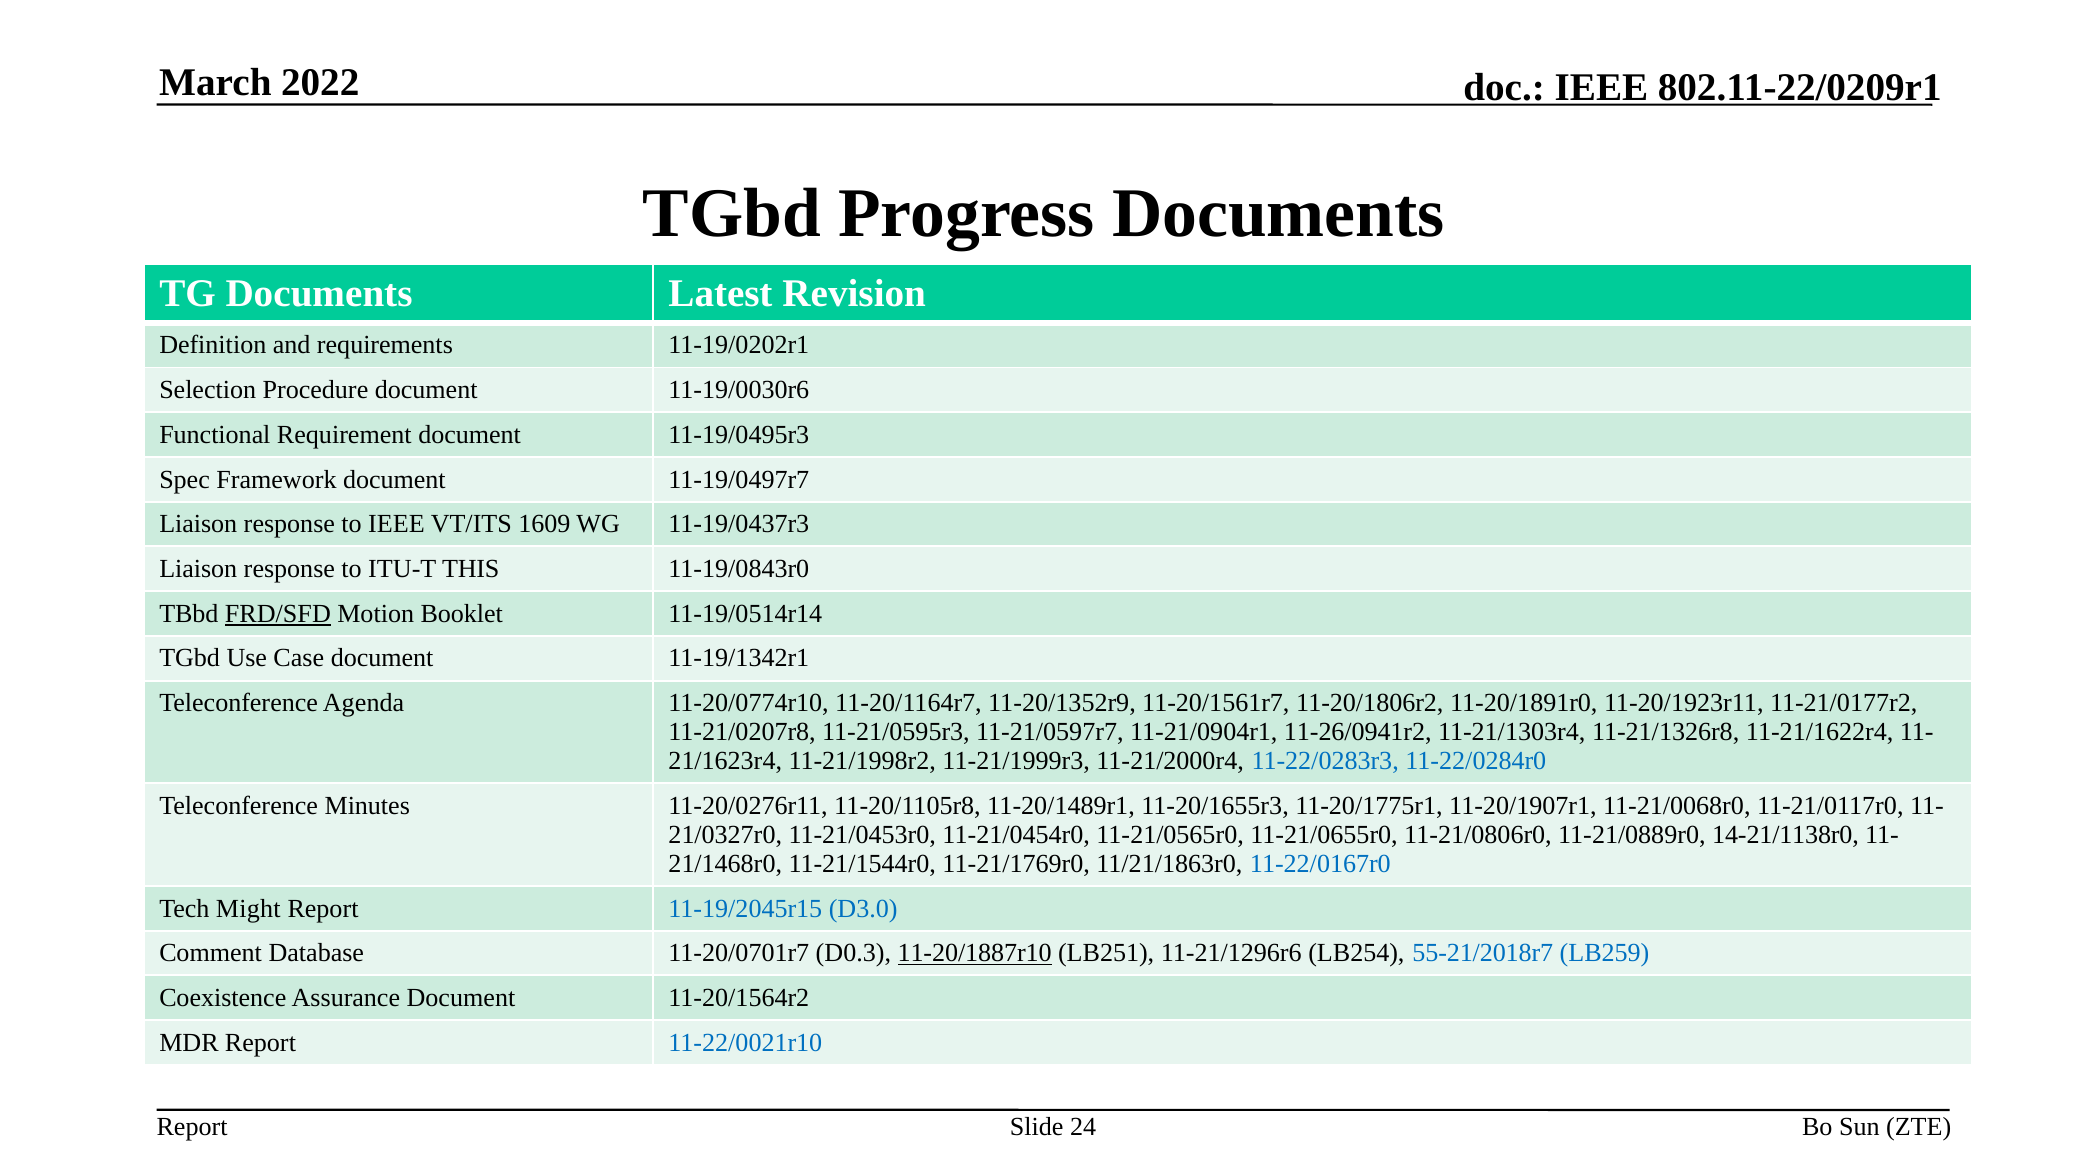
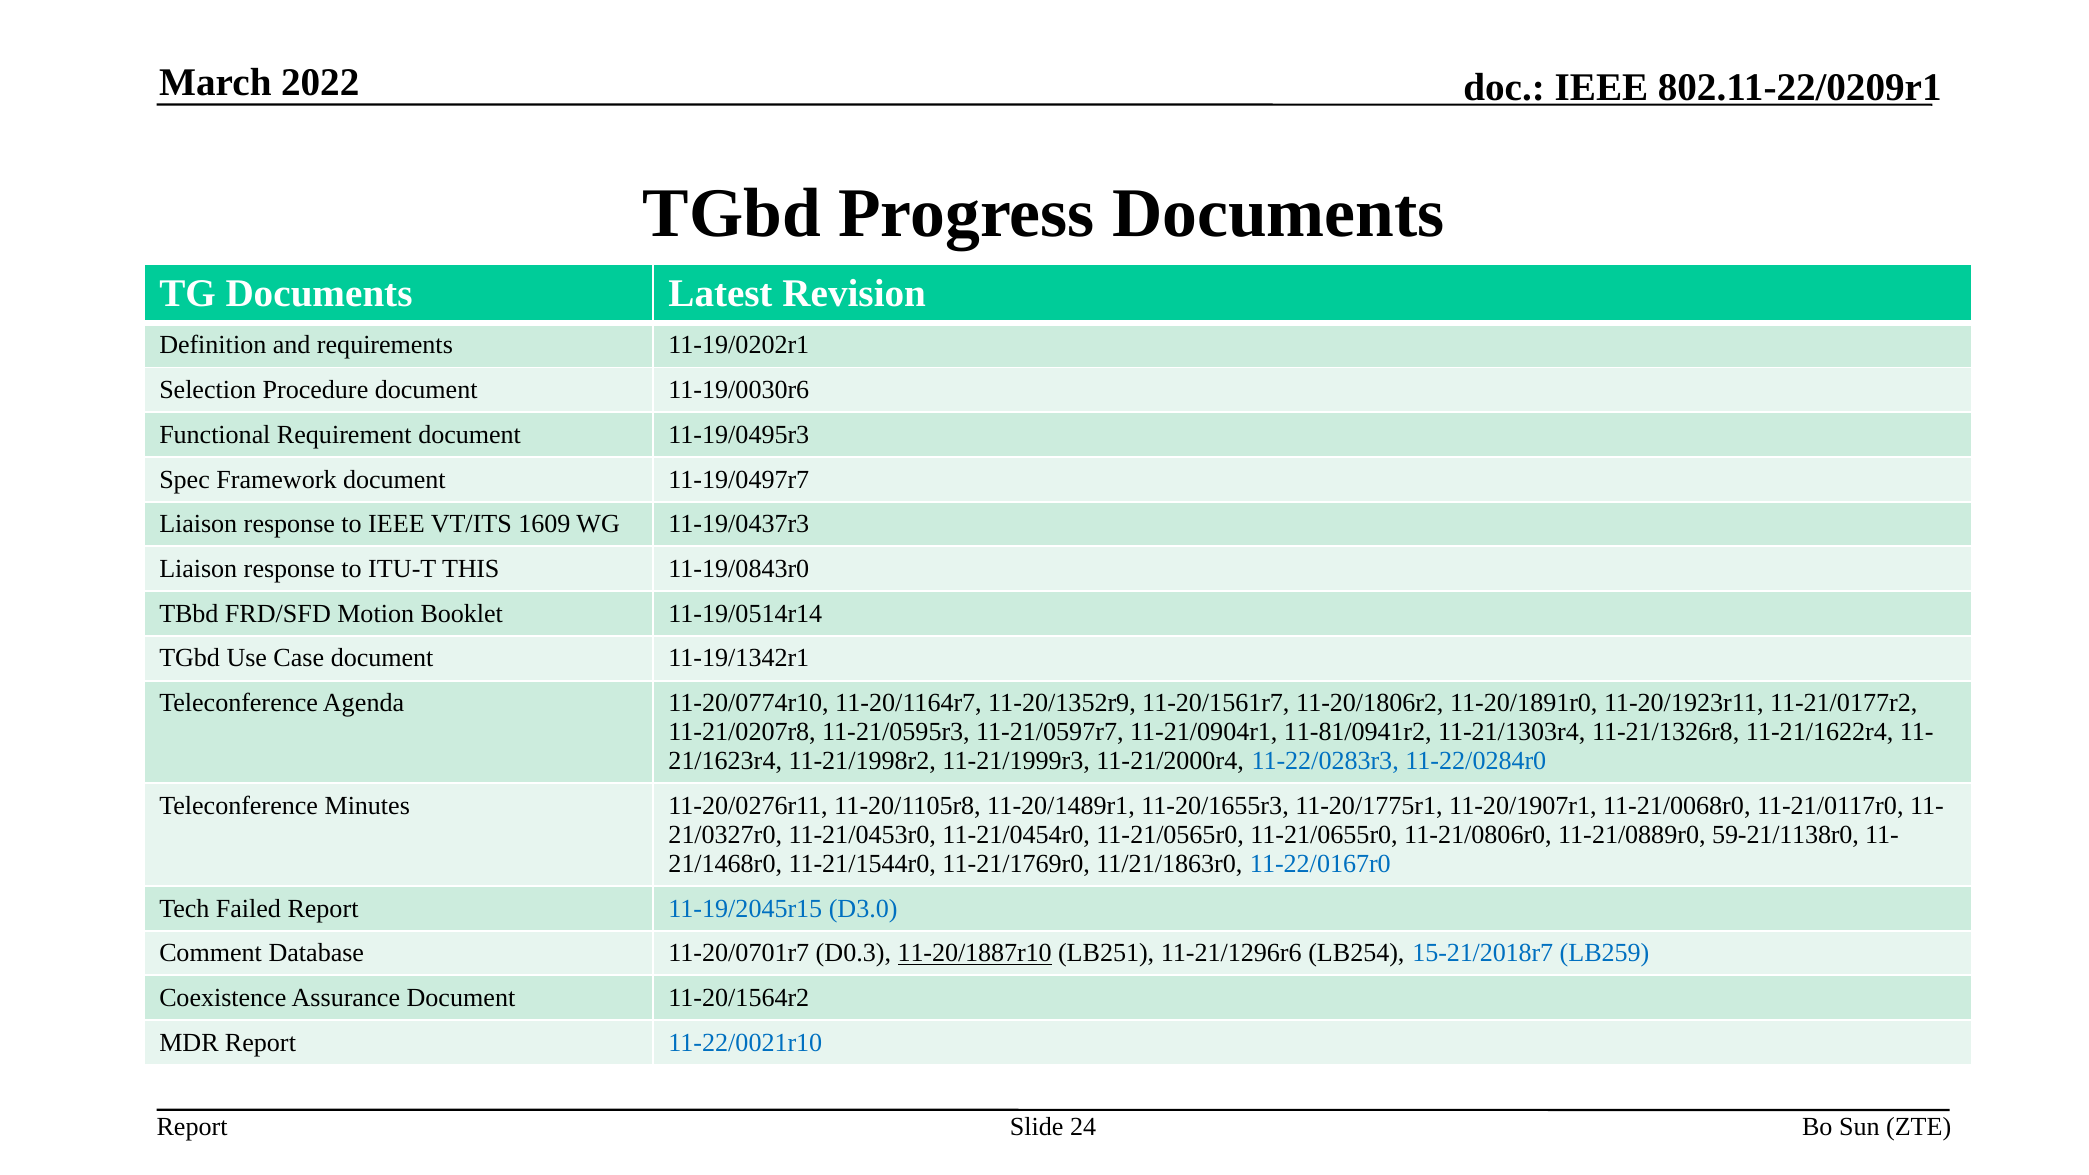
FRD/SFD underline: present -> none (278, 614)
11-26/0941r2: 11-26/0941r2 -> 11-81/0941r2 (1358, 732)
14-21/1138r0: 14-21/1138r0 -> 59-21/1138r0 (1786, 835)
Might: Might -> Failed (248, 908)
55-21/2018r7: 55-21/2018r7 -> 15-21/2018r7 (1483, 953)
